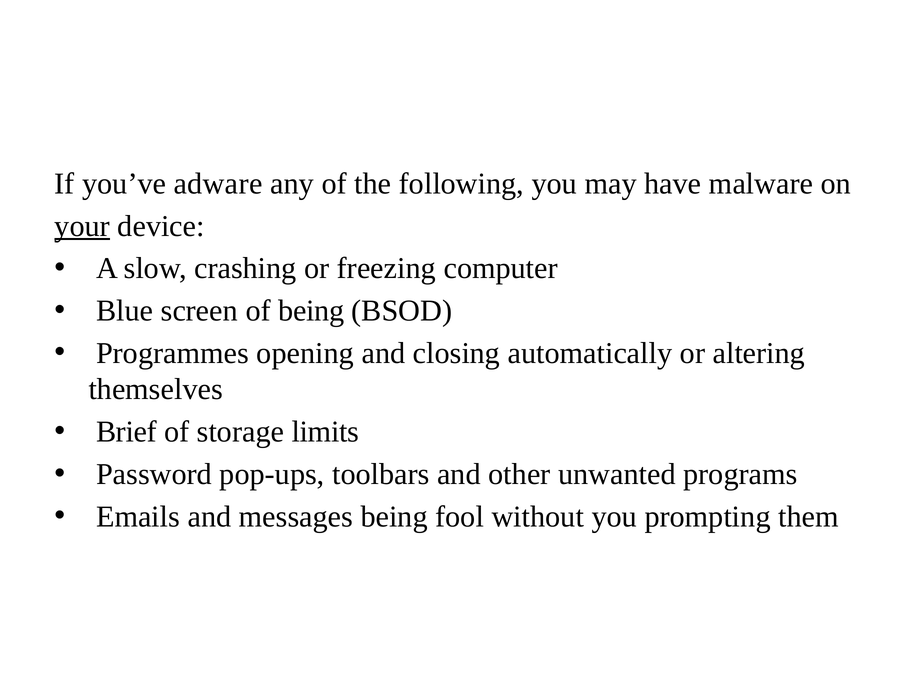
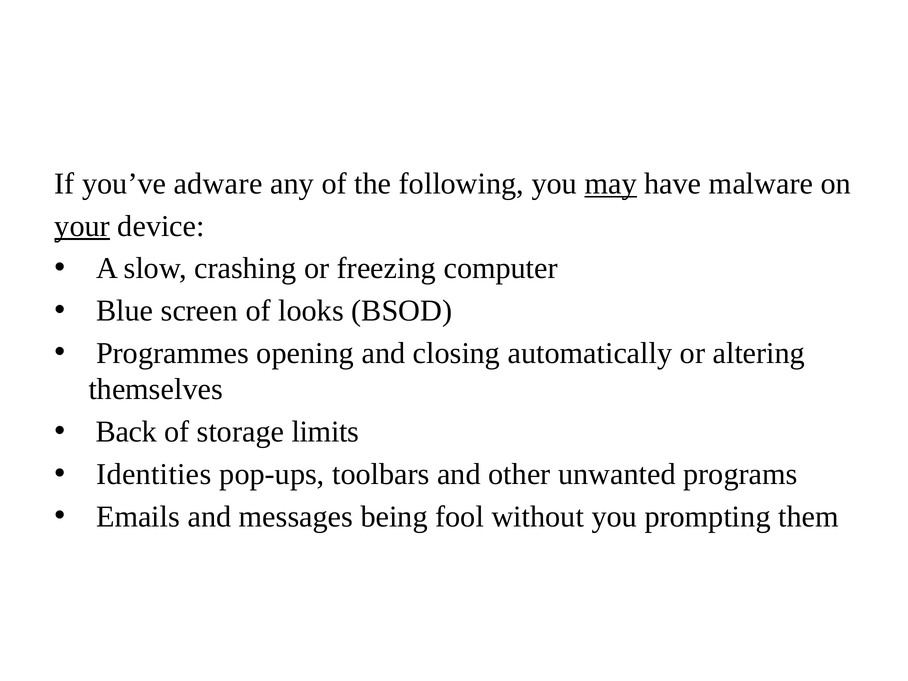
may underline: none -> present (611, 184)
of being: being -> looks (311, 311)
Brief: Brief -> Back (126, 432)
Password: Password -> Identities (154, 474)
